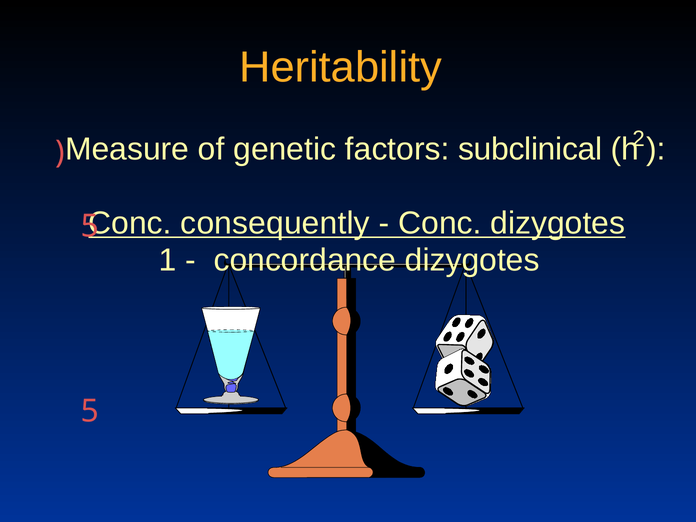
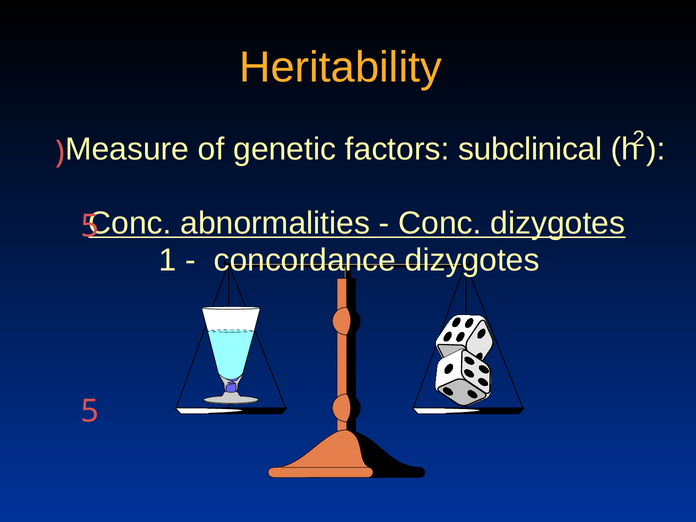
consequently: consequently -> abnormalities (275, 223)
